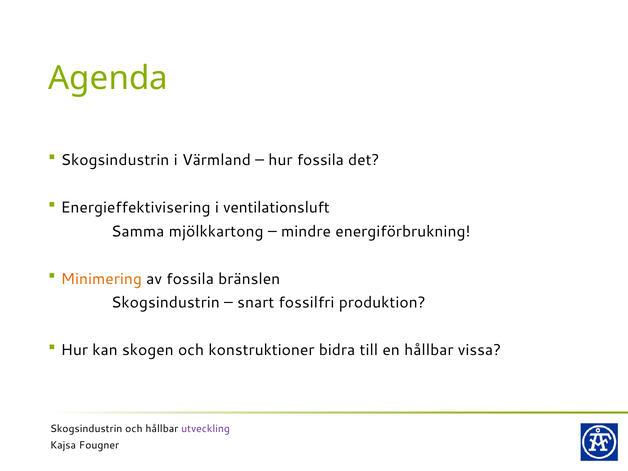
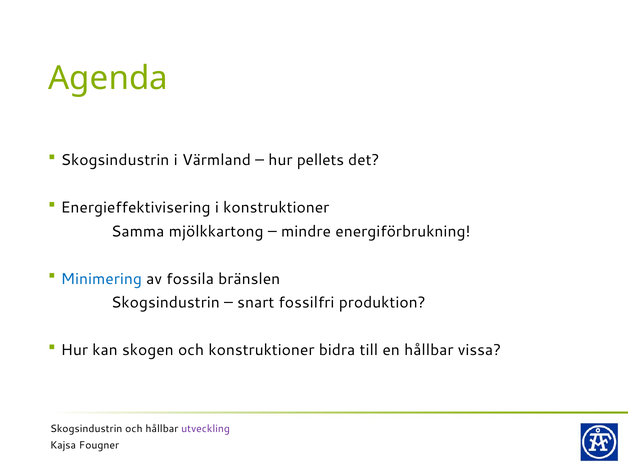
hur fossila: fossila -> pellets (320, 160)
i ventilationsluft: ventilationsluft -> konstruktioner (276, 208)
Minimering colour: orange -> blue (101, 279)
